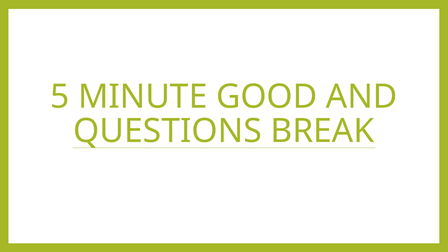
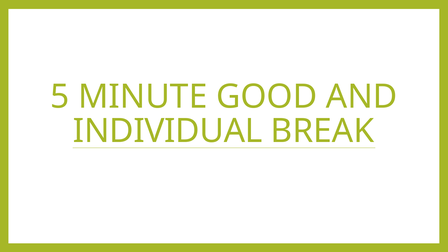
QUESTIONS: QUESTIONS -> INDIVIDUAL (168, 131)
